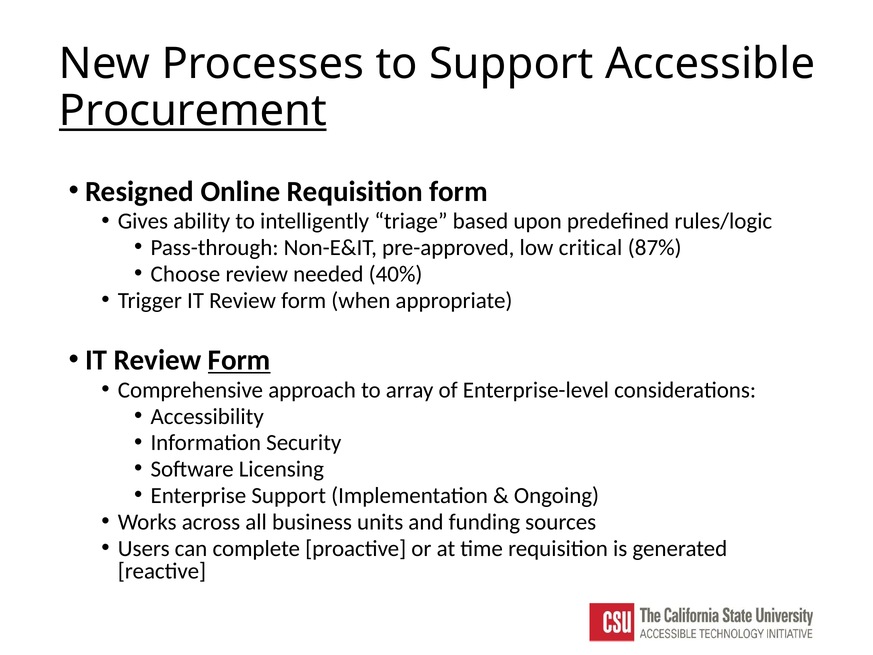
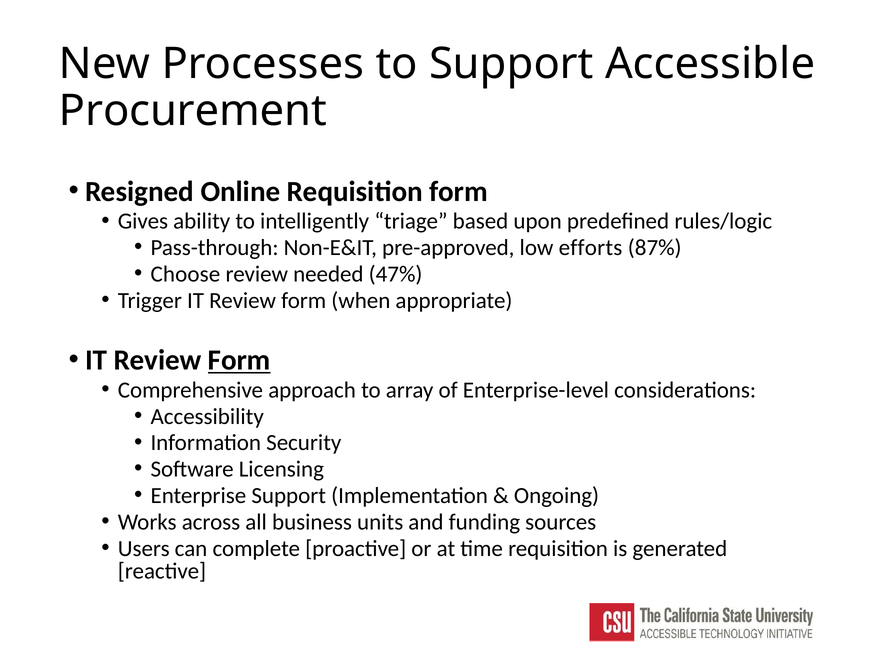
Procurement underline: present -> none (193, 111)
critical: critical -> efforts (590, 248)
40%: 40% -> 47% (396, 274)
